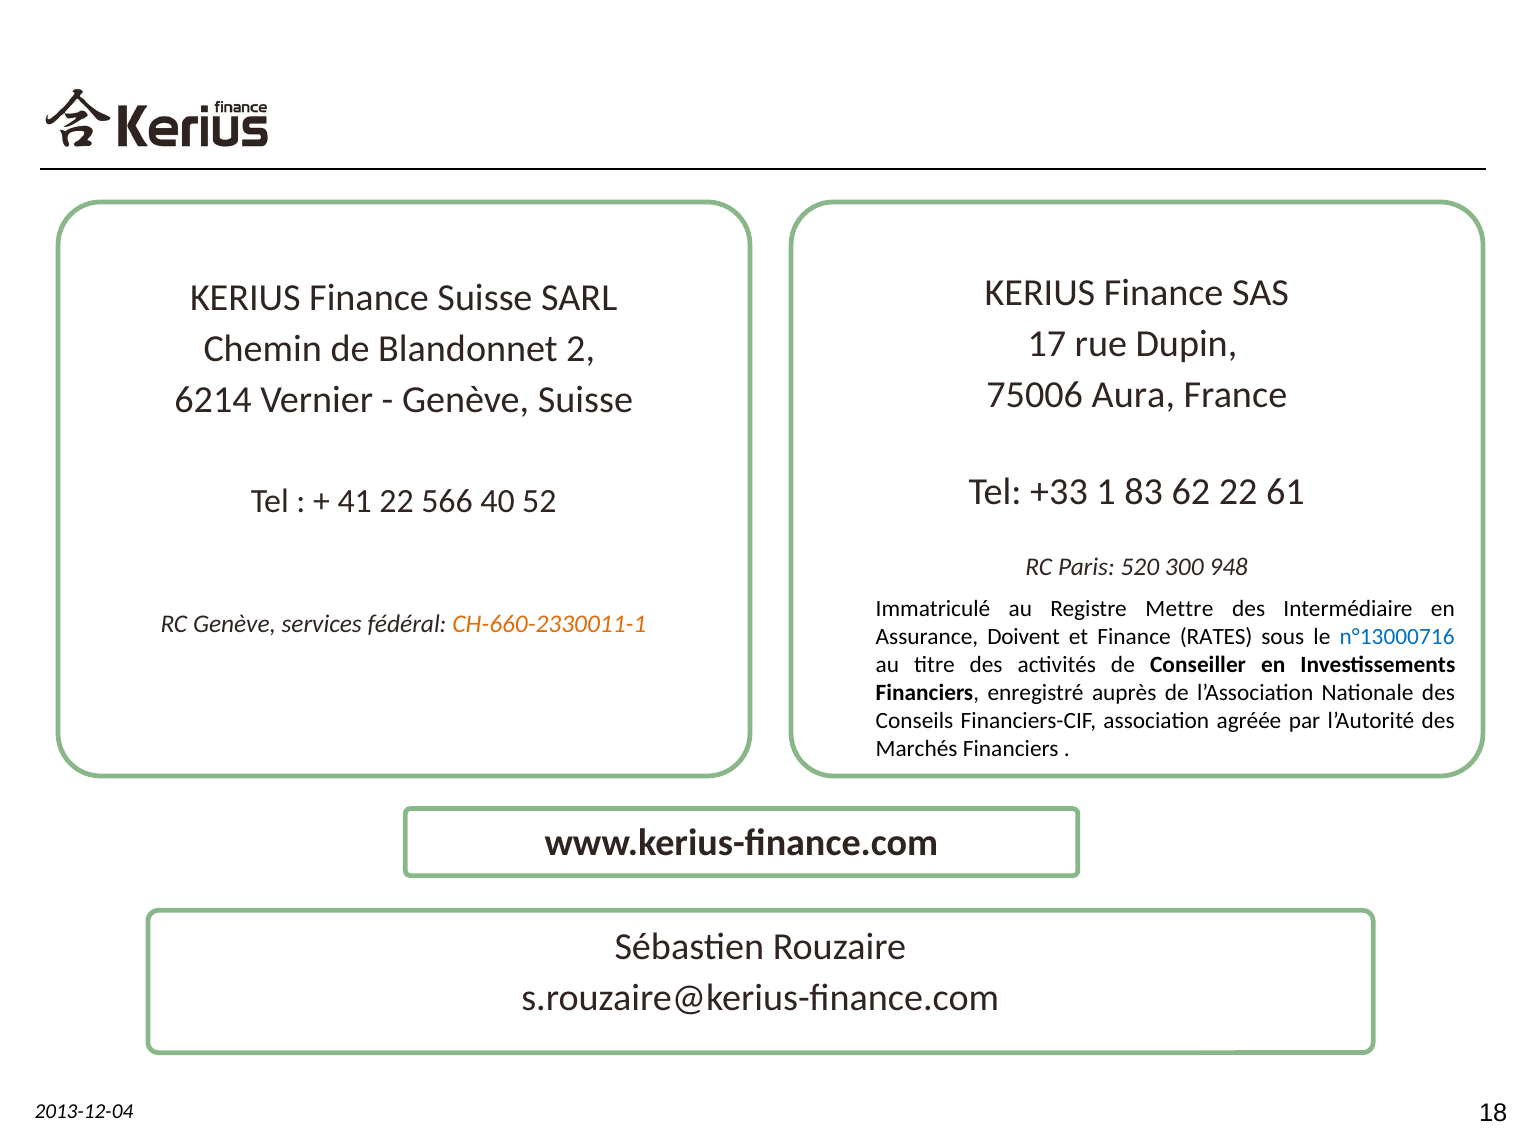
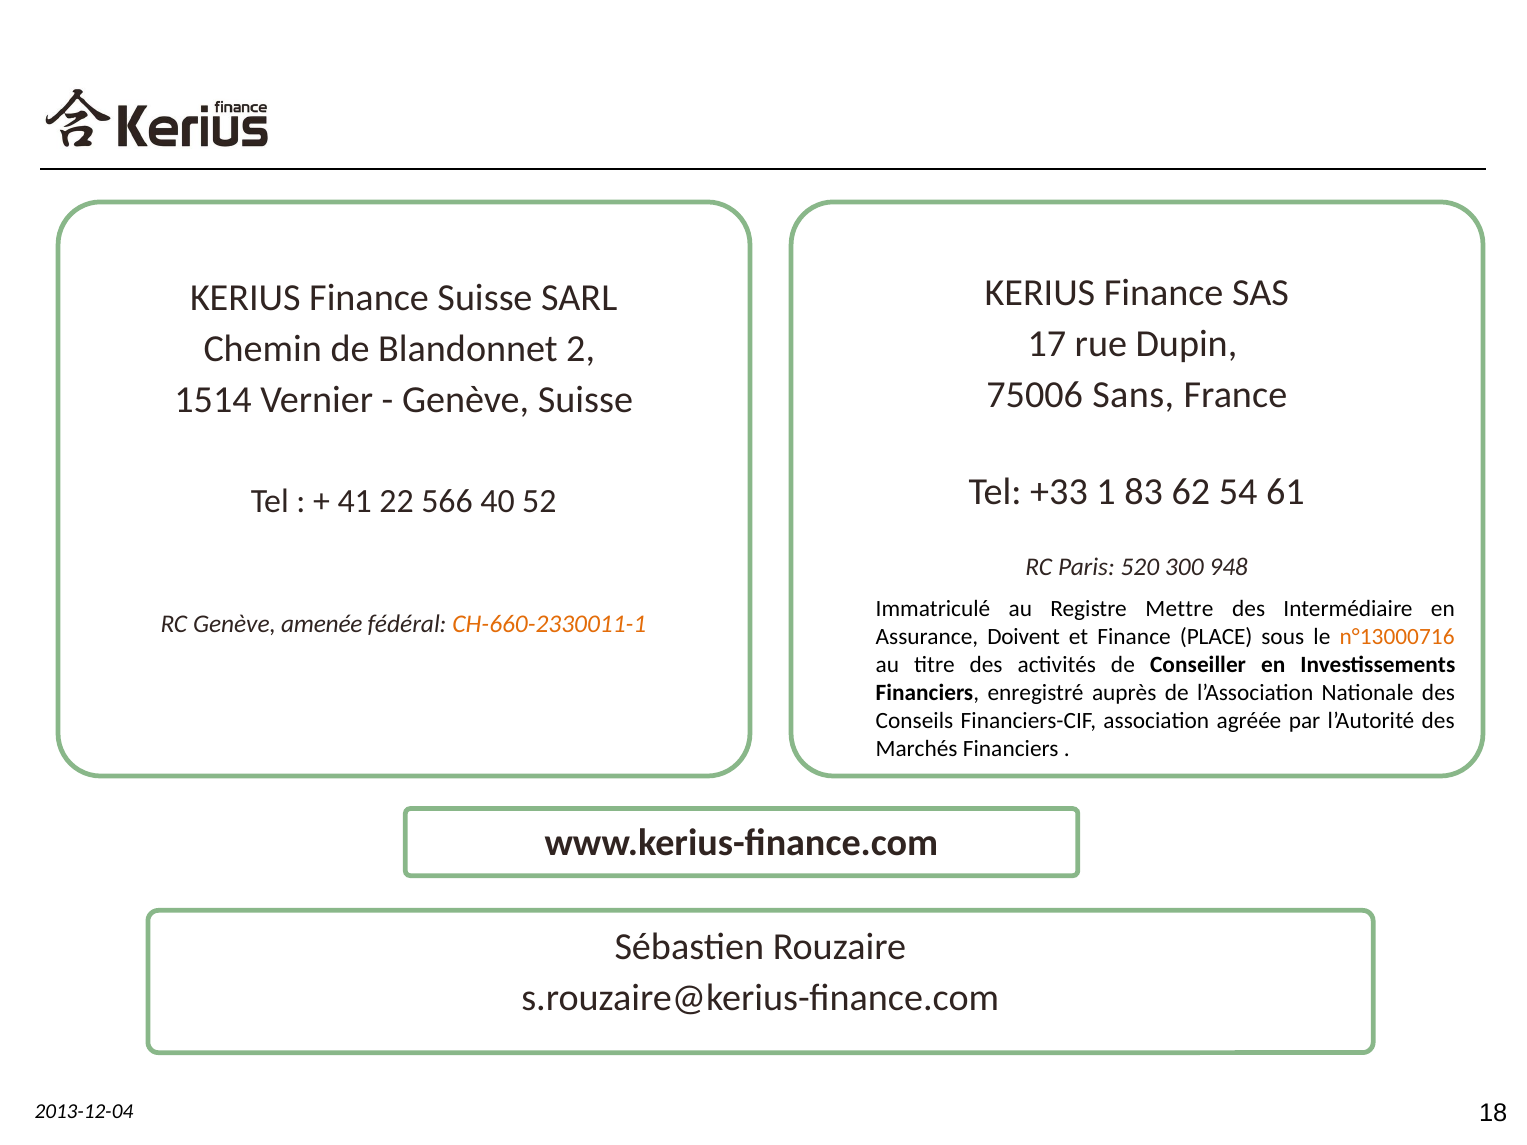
Aura: Aura -> Sans (1133, 395)
6214: 6214 -> 1514 (213, 400)
62 22: 22 -> 54 (1238, 492)
services: services -> amenée (322, 624)
RATES: RATES -> PLACE (1216, 637)
n°13000716 colour: blue -> orange (1397, 637)
